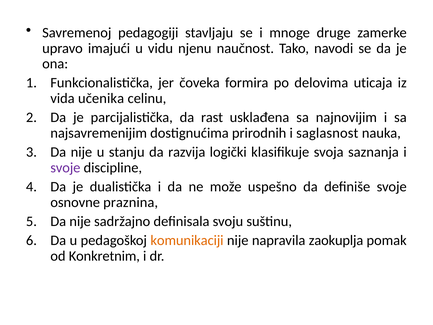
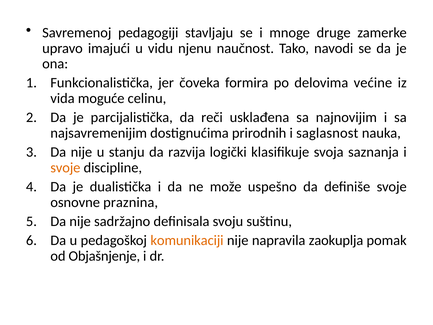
uticaja: uticaja -> većine (373, 83)
učenika: učenika -> moguće (101, 98)
rast: rast -> reči (212, 117)
svoje colour: purple -> orange (65, 168)
Konkretnim: Konkretnim -> Objašnjenje (104, 256)
